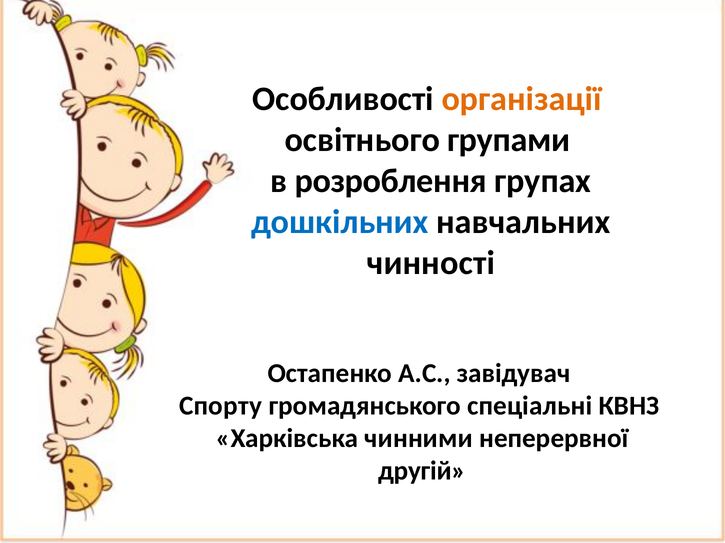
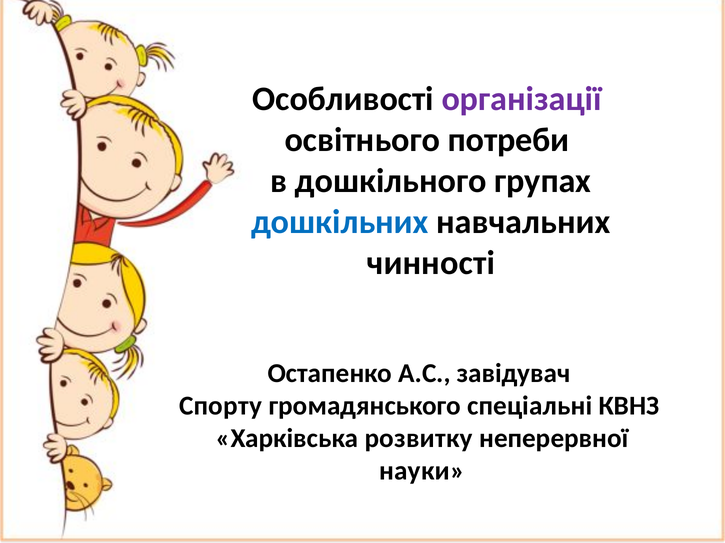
організації colour: orange -> purple (522, 99)
групами: групами -> потреби (509, 140)
розроблення: розроблення -> дошкільного (391, 181)
чинними: чинними -> розвитку (419, 439)
другій: другій -> науки (422, 472)
